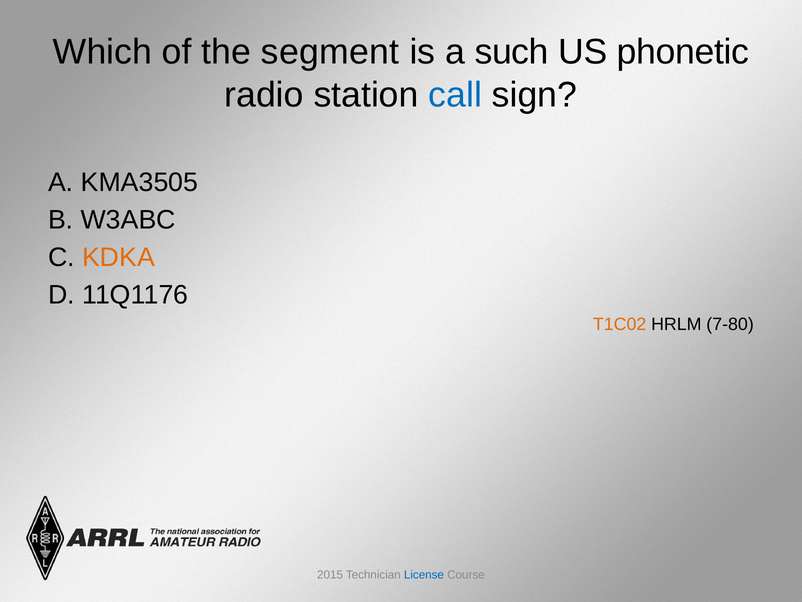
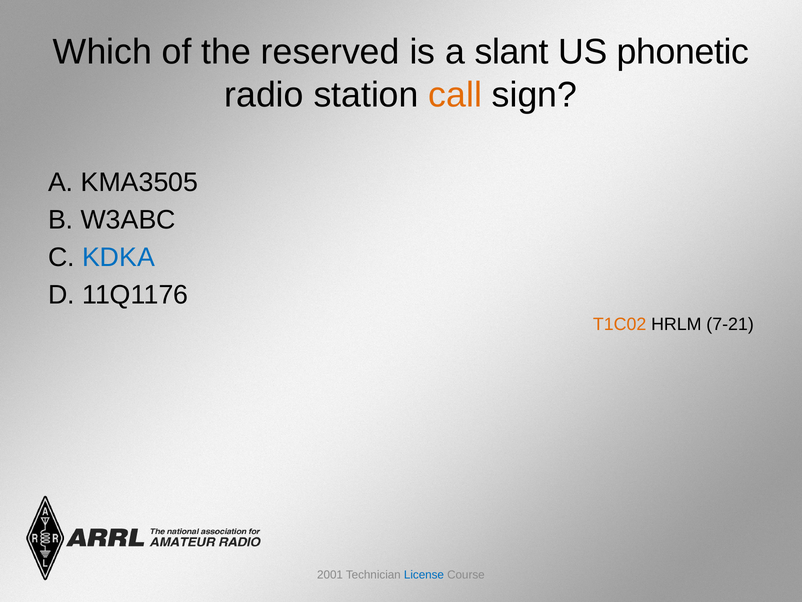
segment: segment -> reserved (330, 52)
such: such -> slant (512, 52)
call colour: blue -> orange (455, 95)
KDKA colour: orange -> blue (119, 257)
7-80: 7-80 -> 7-21 (730, 324)
2015: 2015 -> 2001 (330, 574)
